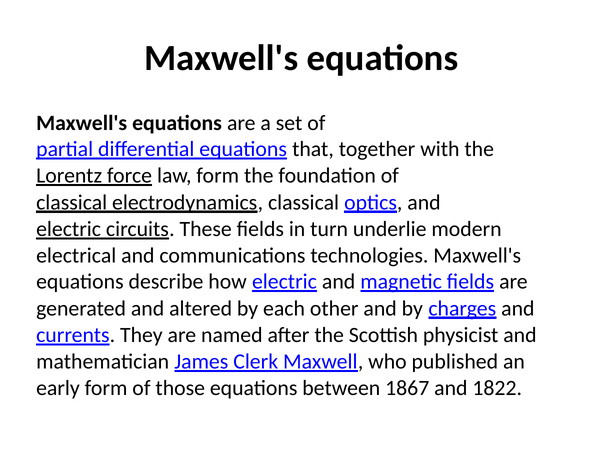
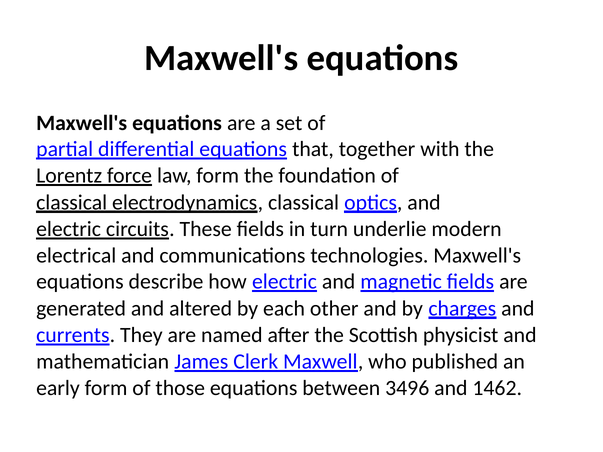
1867: 1867 -> 3496 (407, 388)
1822: 1822 -> 1462 (497, 388)
